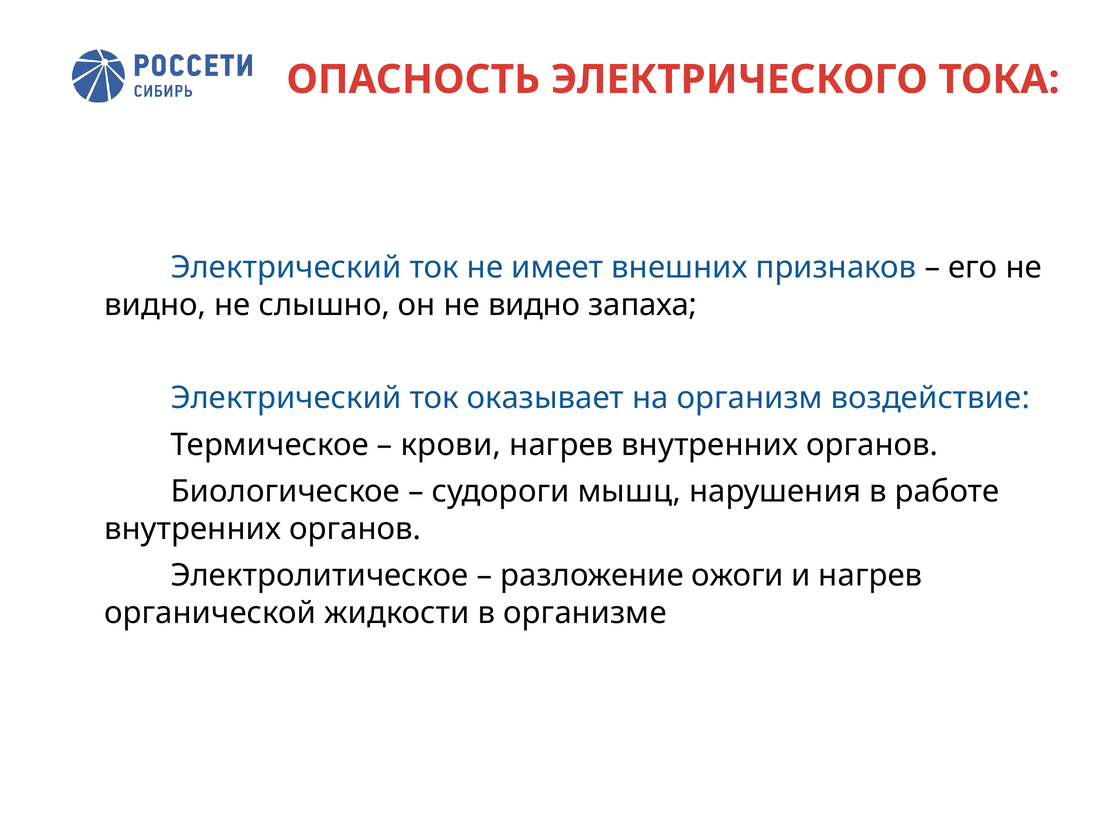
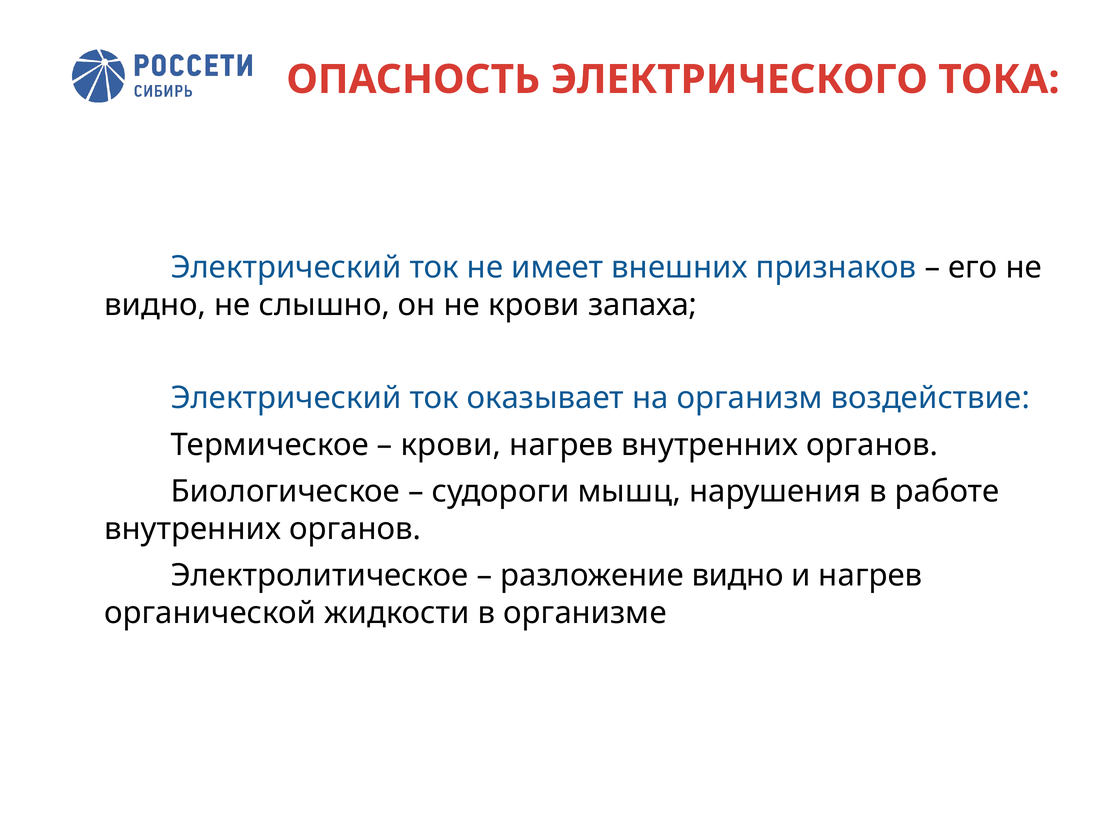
он не видно: видно -> крови (534, 305)
разложение ожоги: ожоги -> видно (738, 576)
